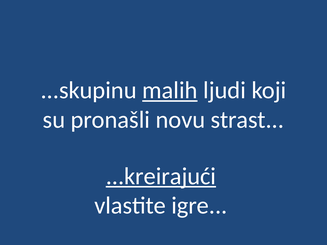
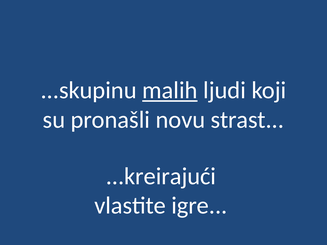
...kreirajući underline: present -> none (161, 176)
